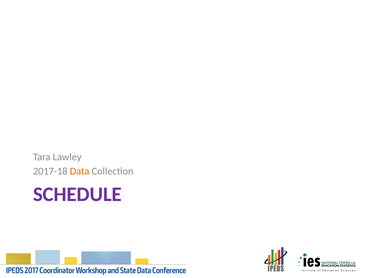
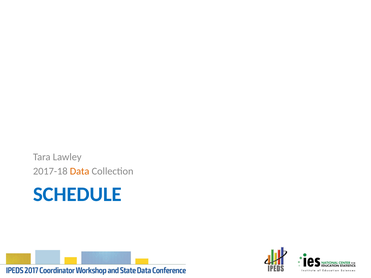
SCHEDULE colour: purple -> blue (77, 194)
